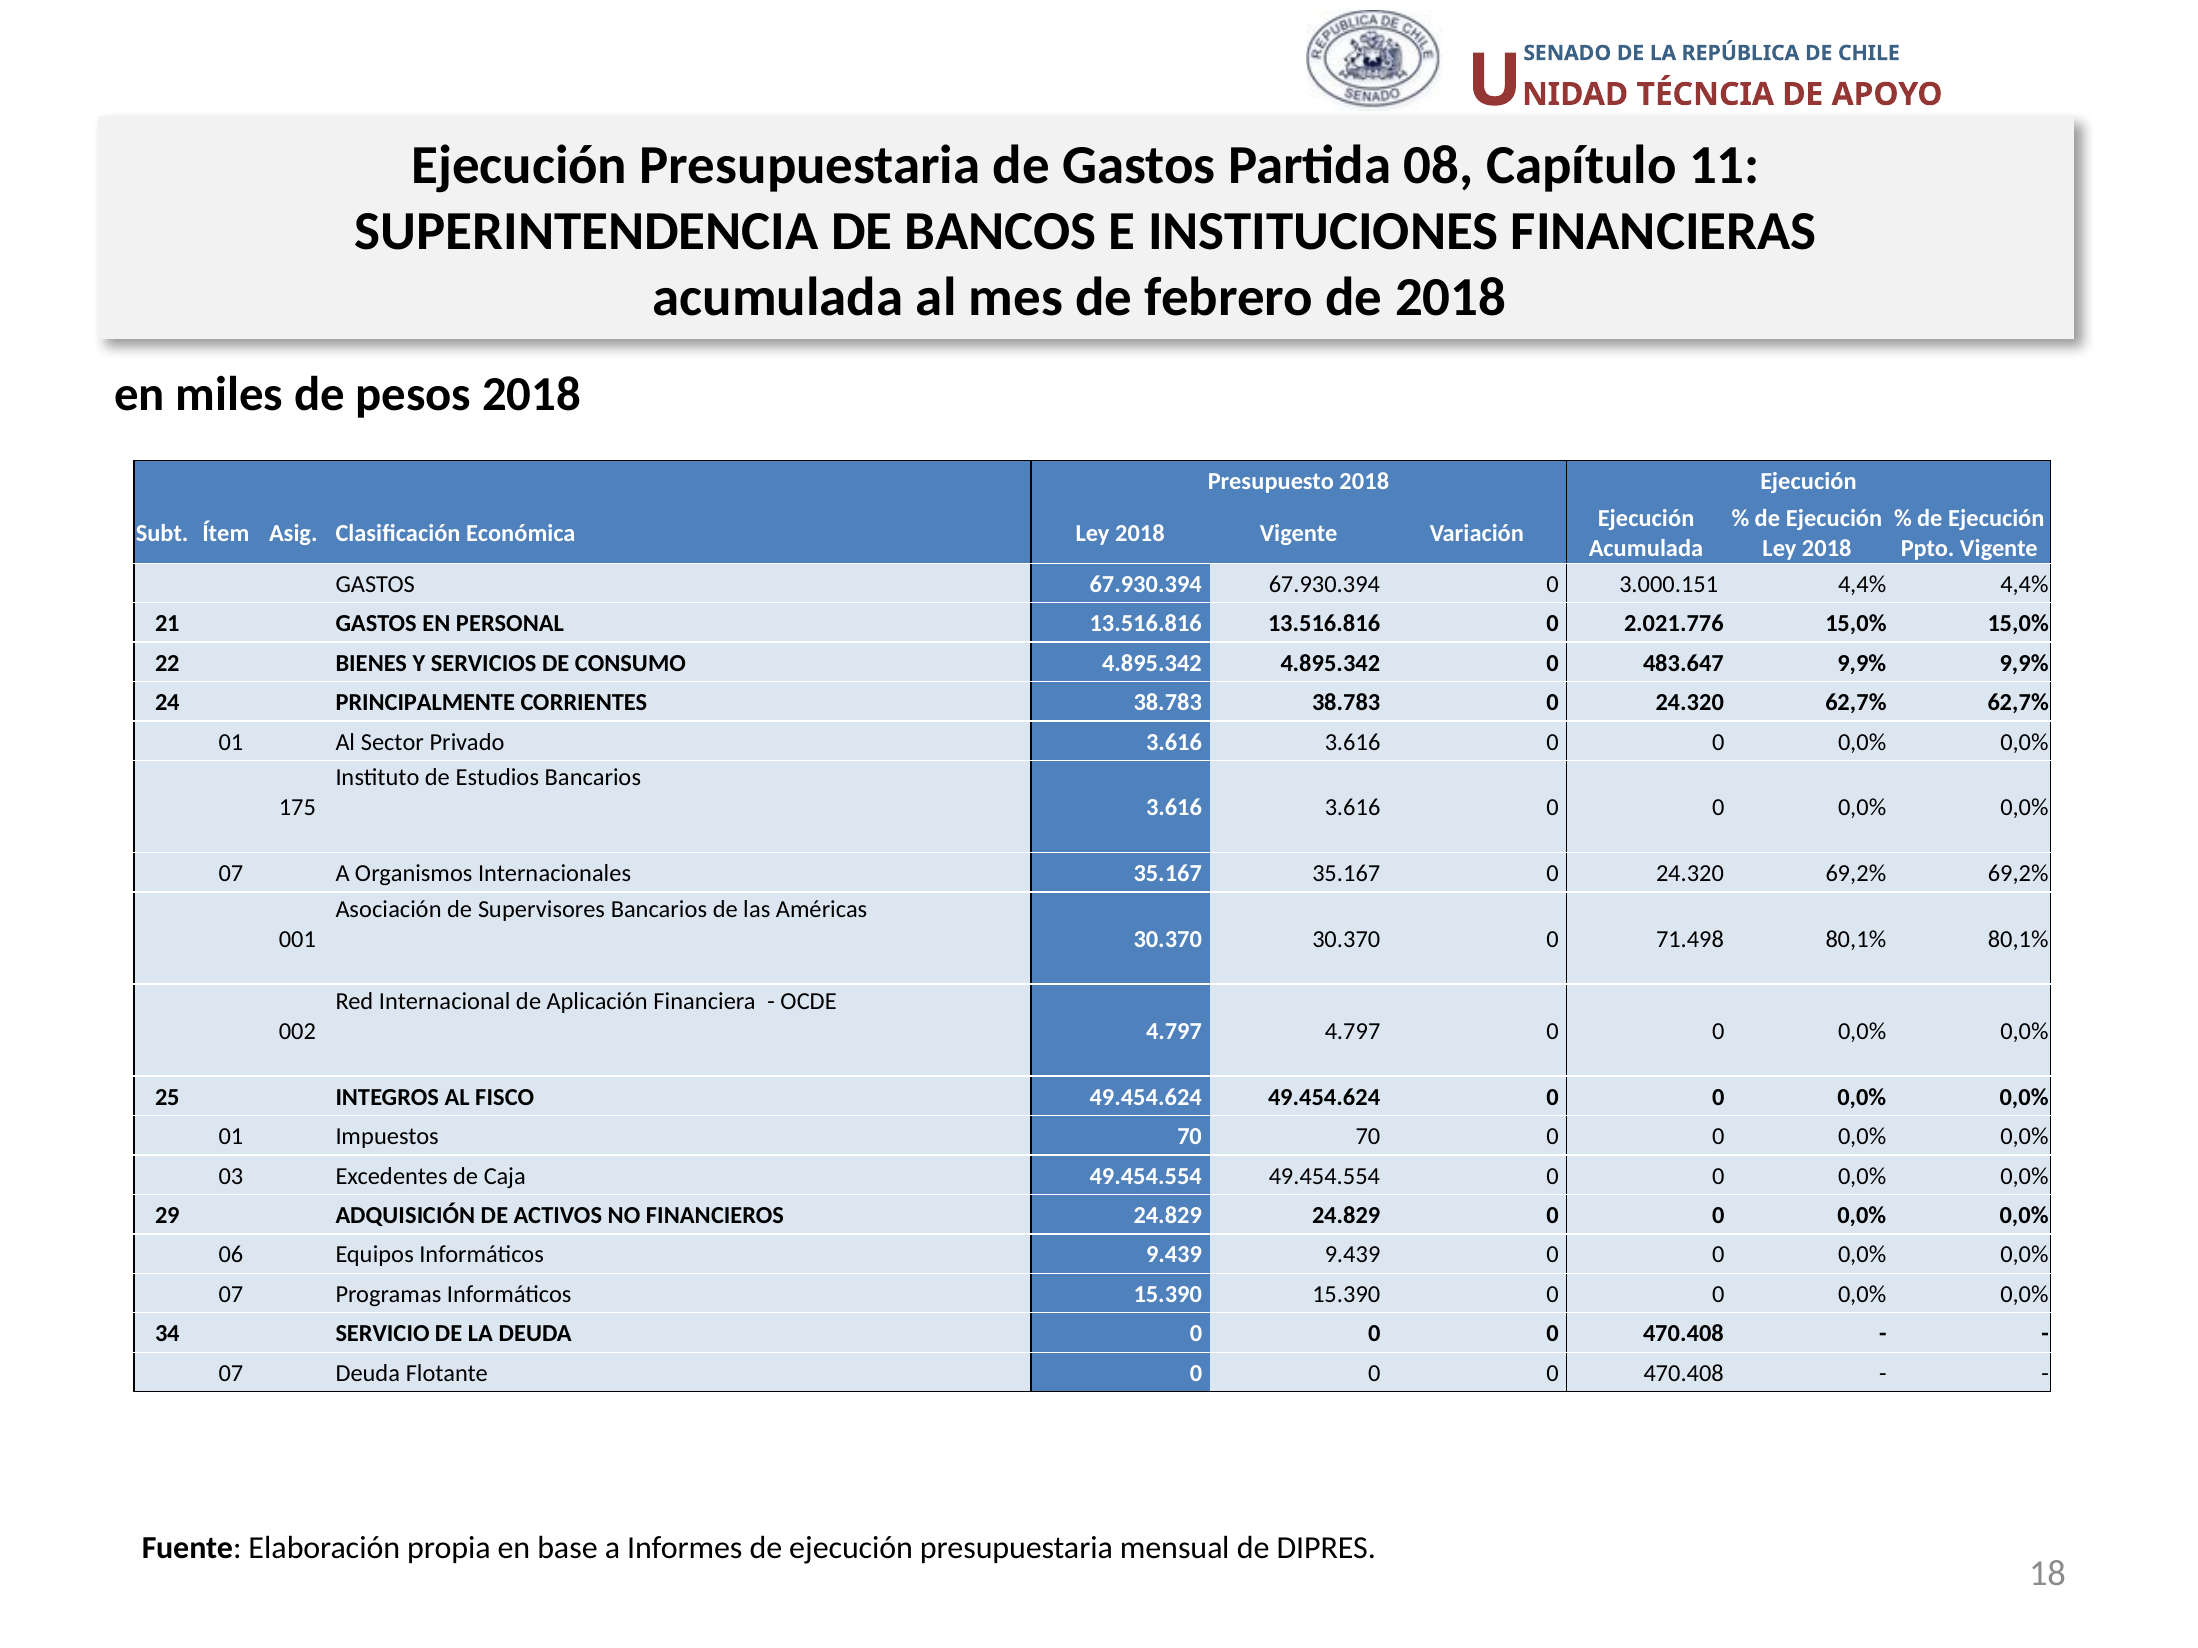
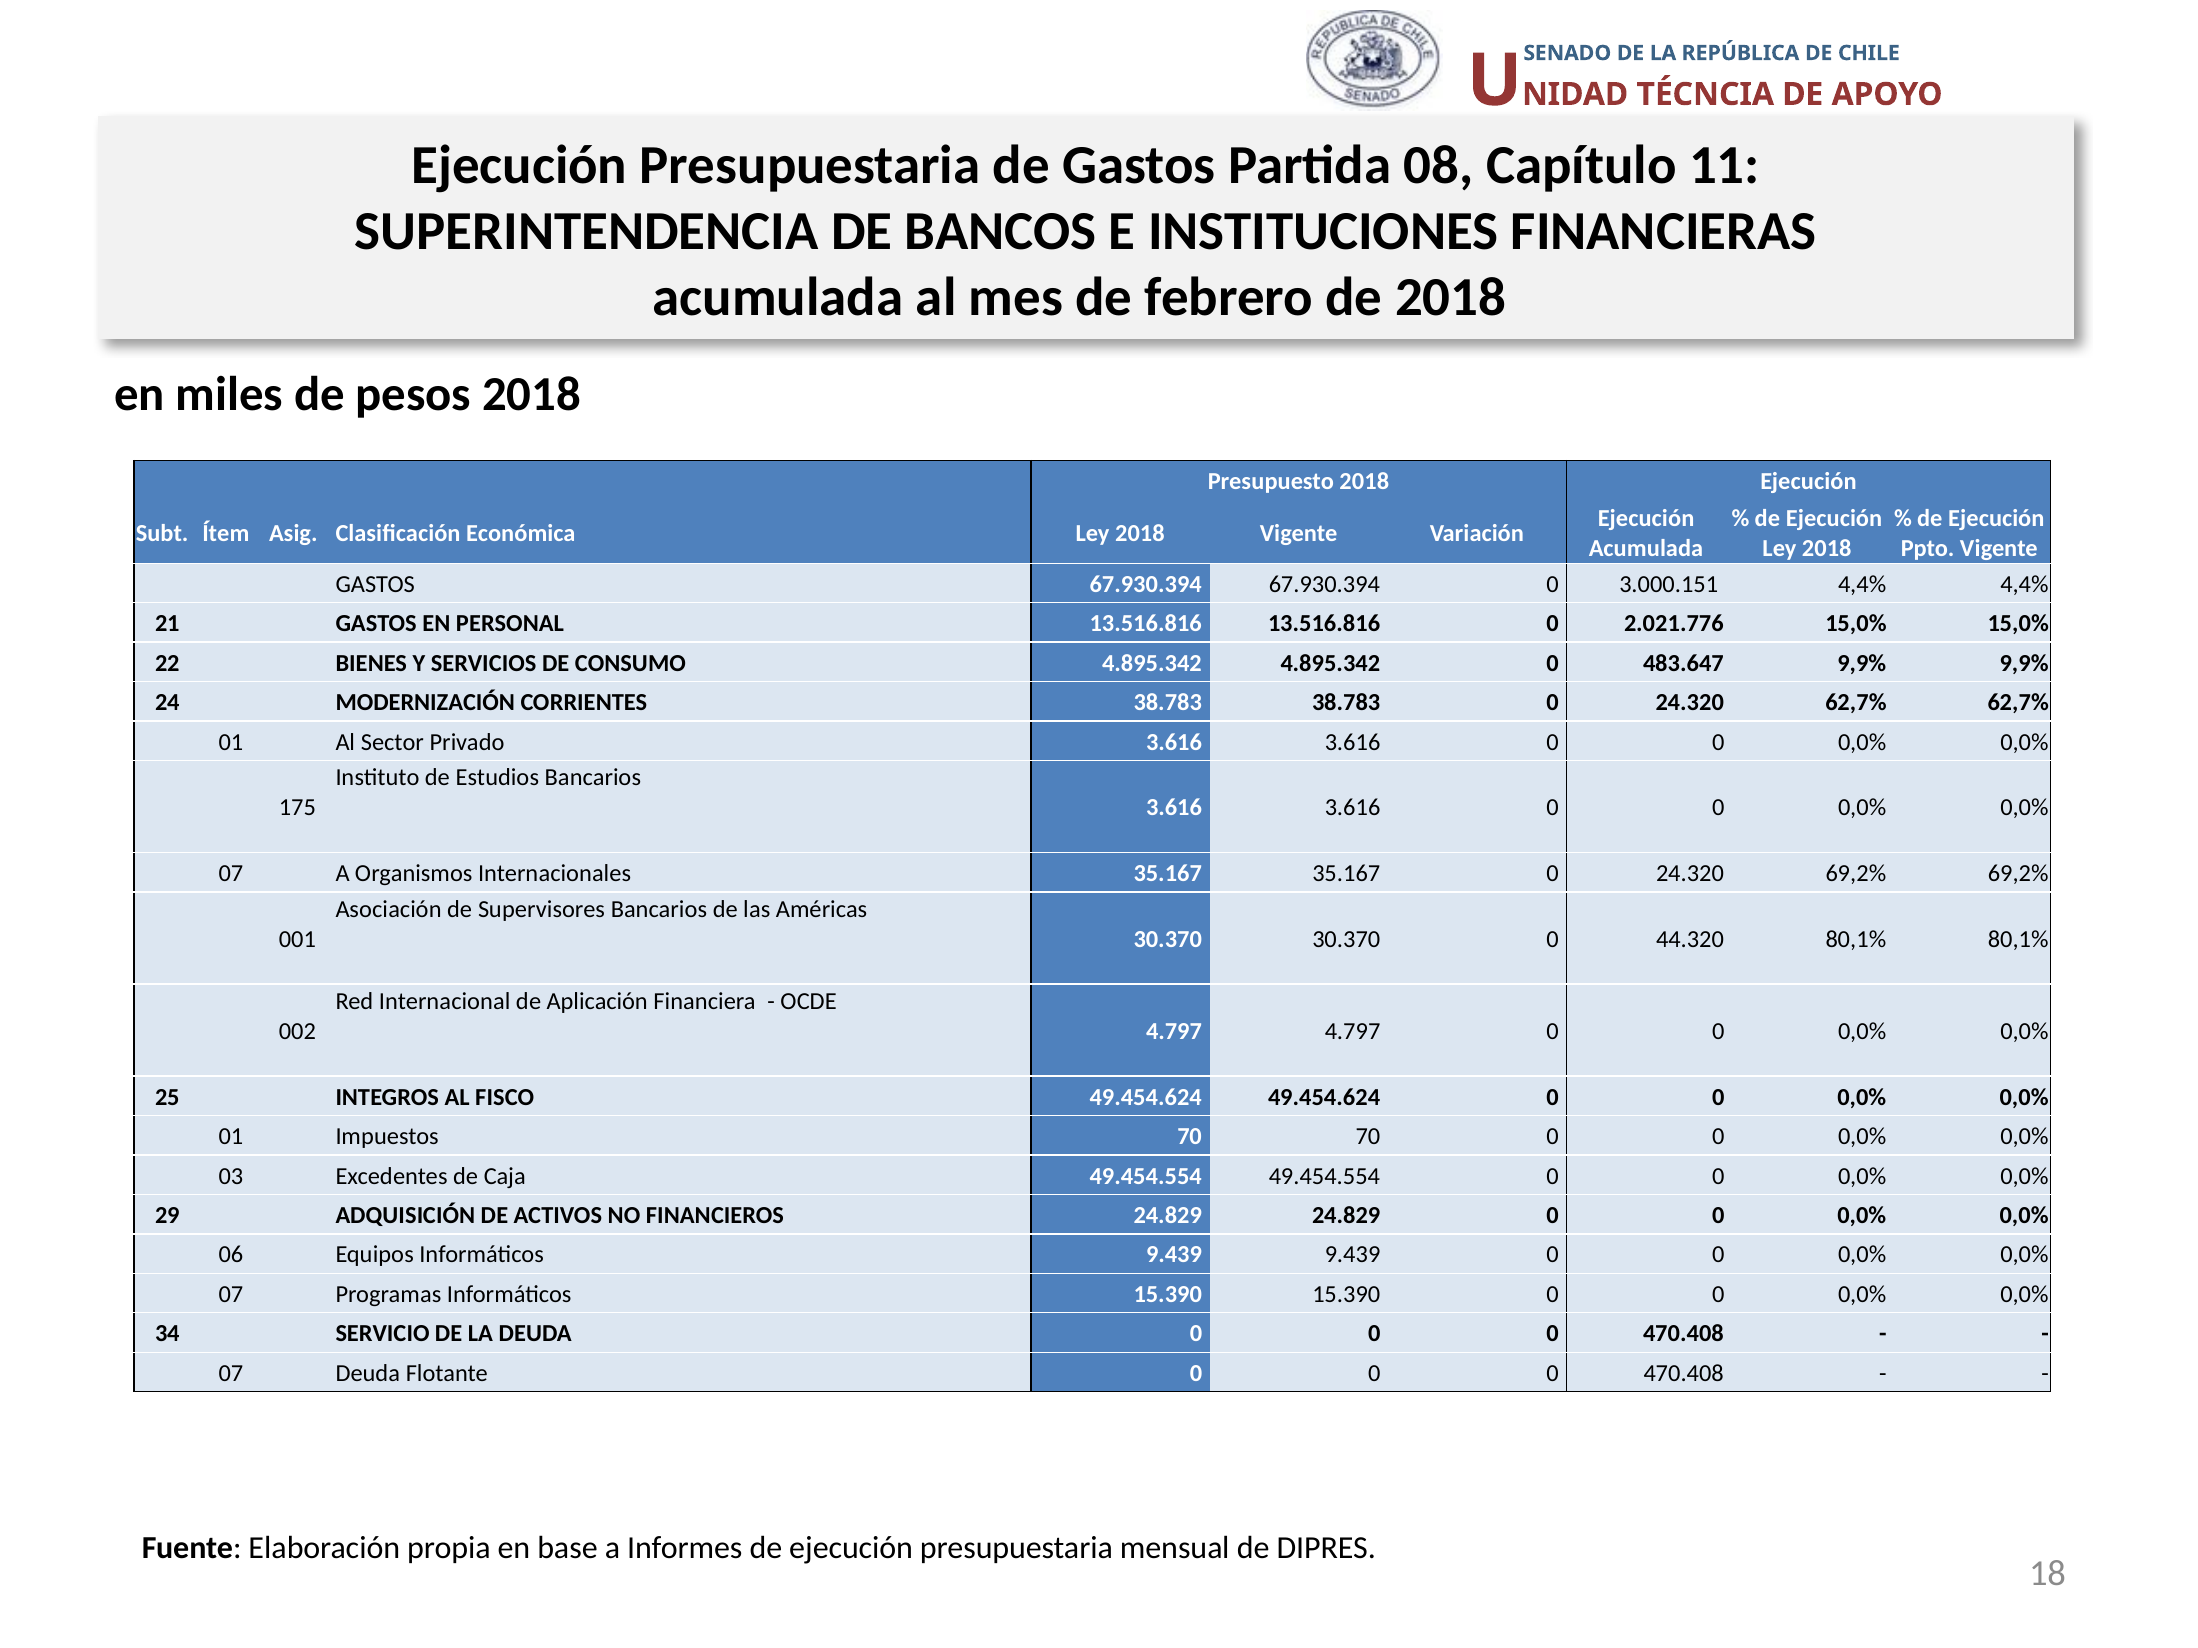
PRINCIPALMENTE: PRINCIPALMENTE -> MODERNIZACIÓN (425, 703)
71.498: 71.498 -> 44.320 (1690, 940)
